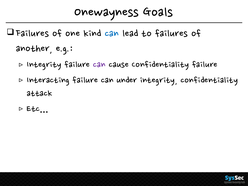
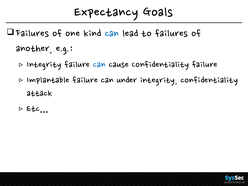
Onewayness: Onewayness -> Expectancy (106, 13)
can colour: purple -> blue (99, 65)
Interacting: Interacting -> Implantable (48, 80)
